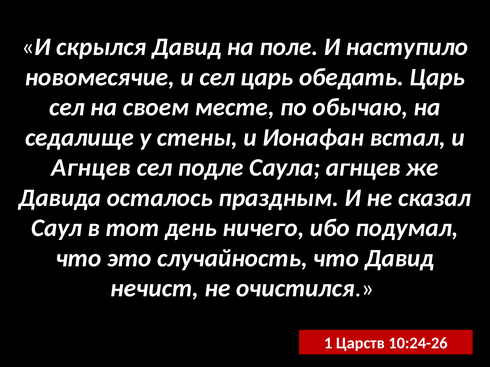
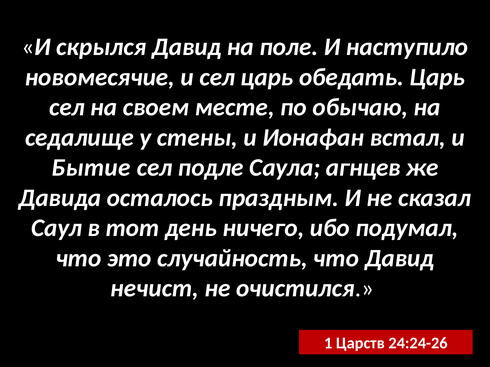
Агнцев: Агнцев -> Бытие (91, 168)
10:24-26: 10:24-26 -> 24:24-26 (418, 344)
